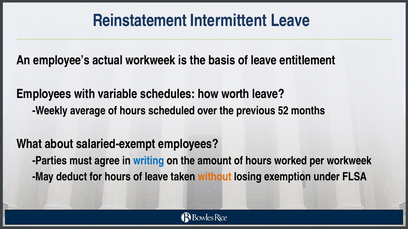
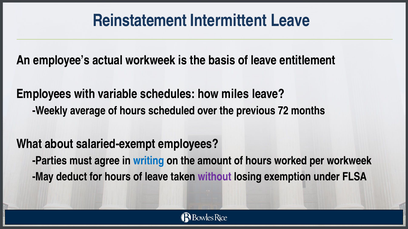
worth: worth -> miles (235, 94)
52: 52 -> 72 (283, 111)
without colour: orange -> purple (215, 177)
